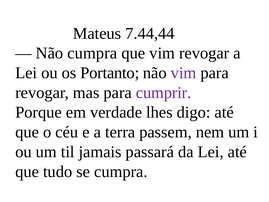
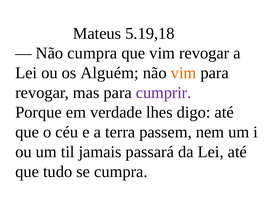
7.44,44: 7.44,44 -> 5.19,18 (150, 33)
Portanto: Portanto -> Alguém (110, 73)
vim colour: purple -> orange (184, 73)
